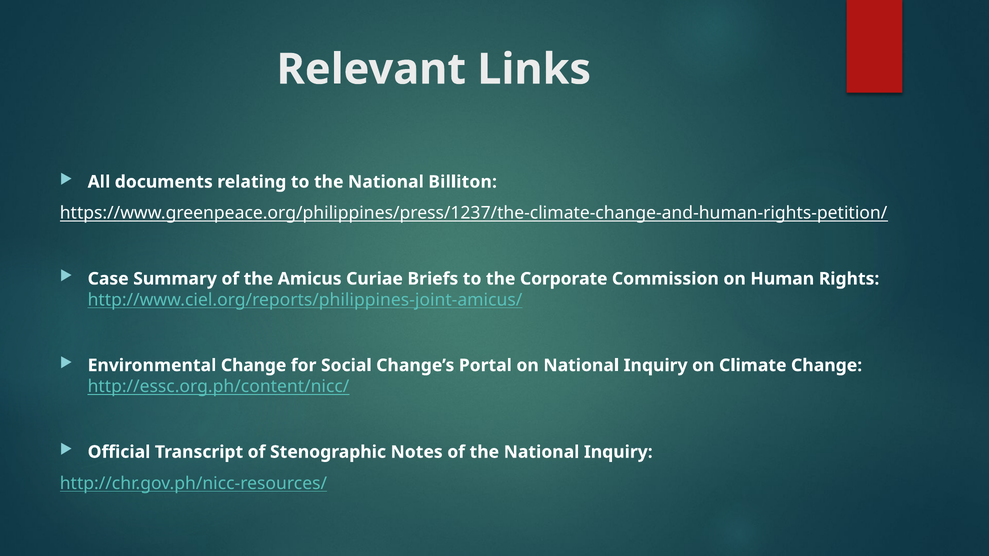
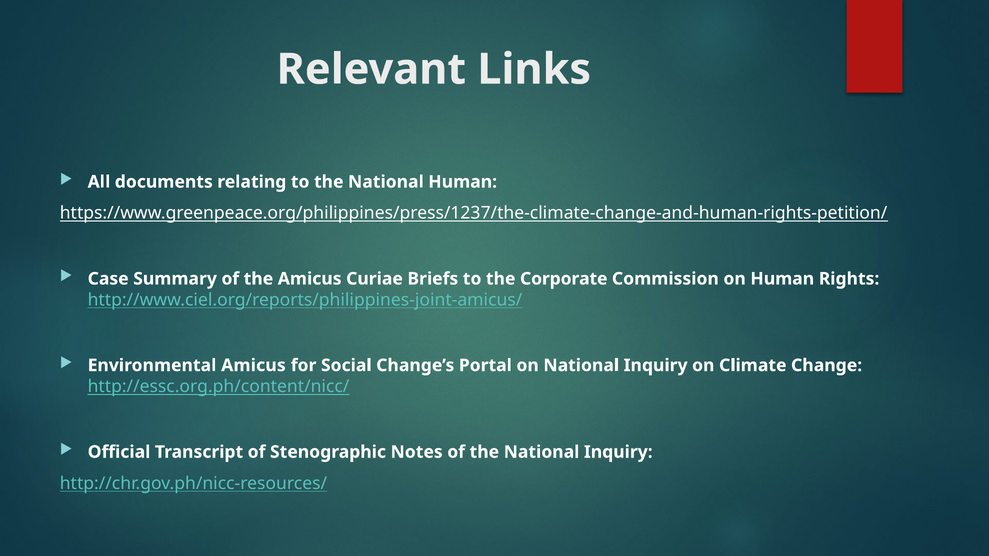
National Billiton: Billiton -> Human (463, 182)
Environmental Change: Change -> Amicus (253, 366)
